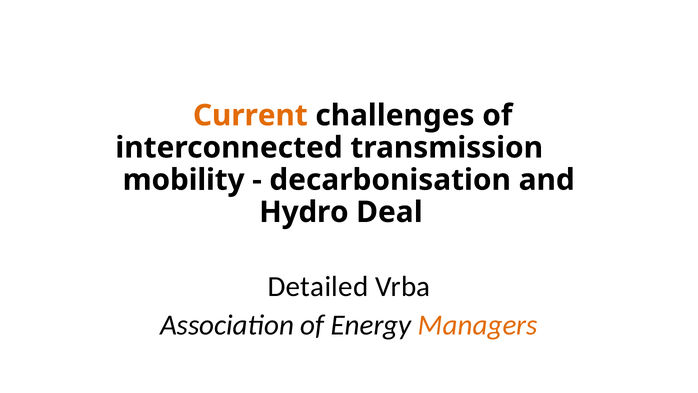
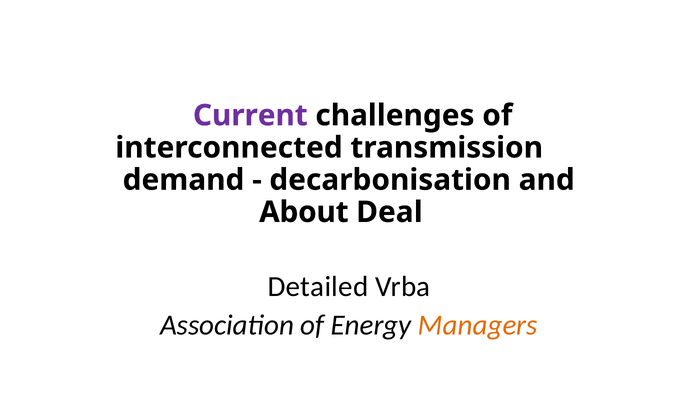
Current colour: orange -> purple (250, 115)
mobility: mobility -> demand (183, 180)
Hydro: Hydro -> About (304, 212)
